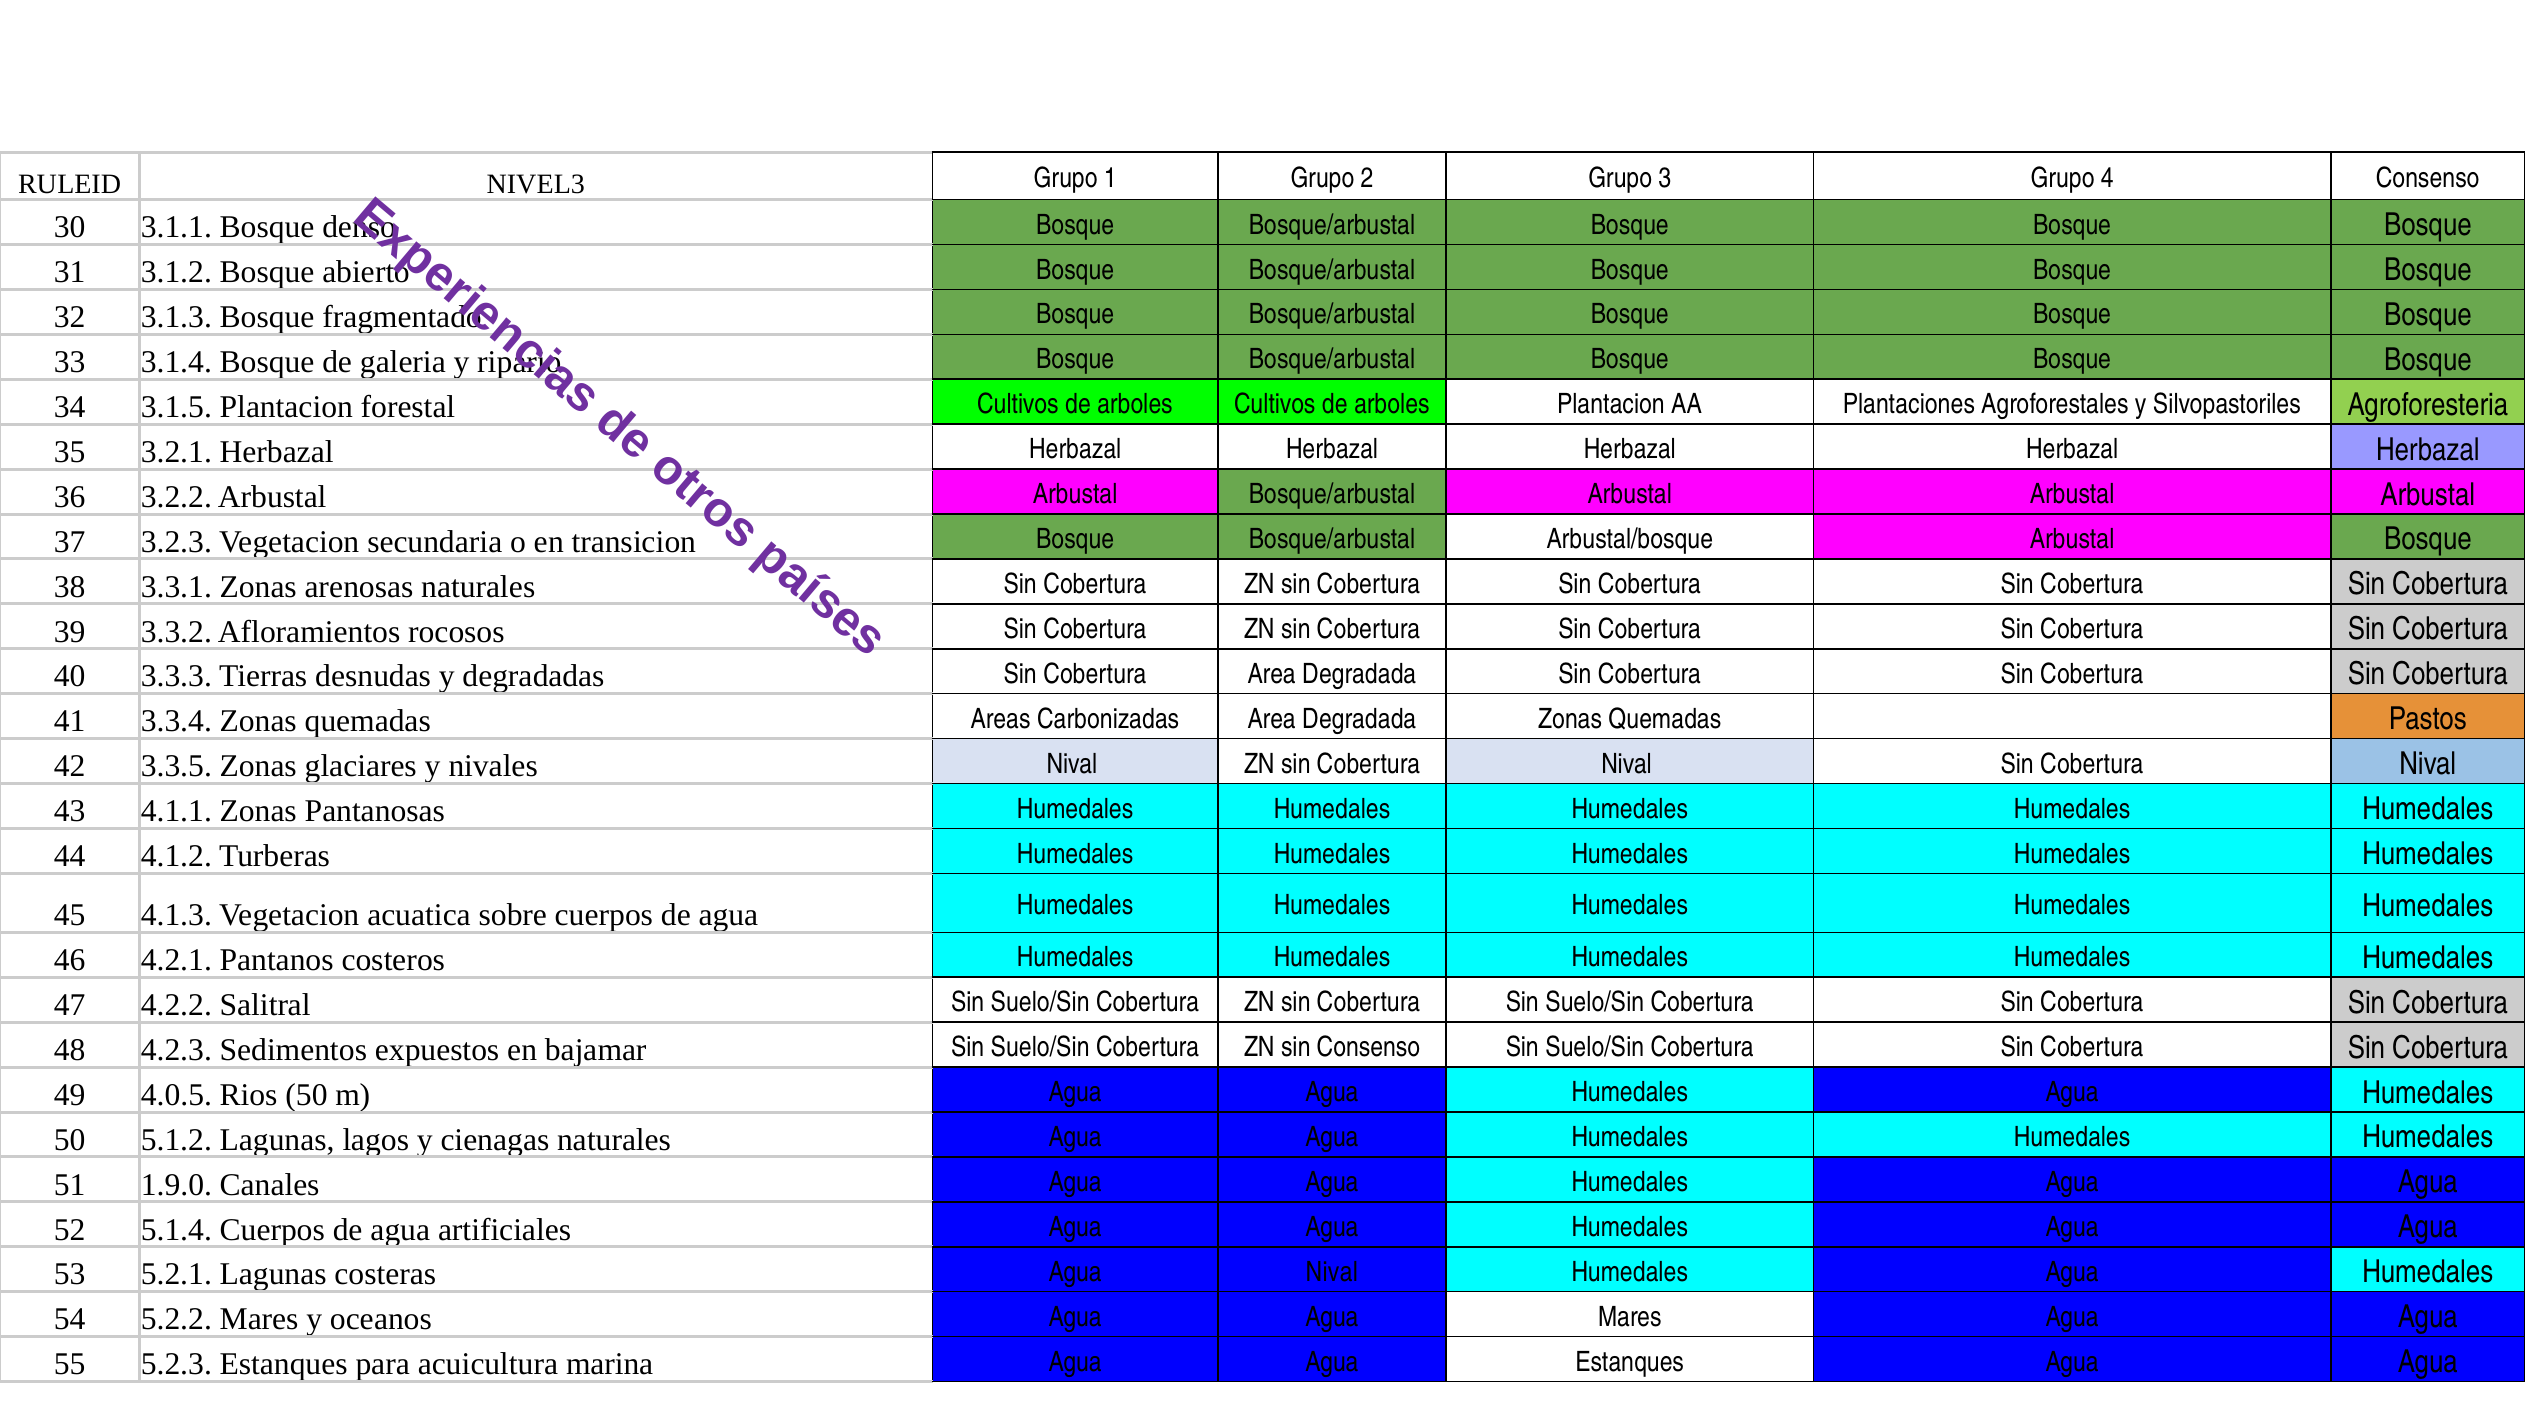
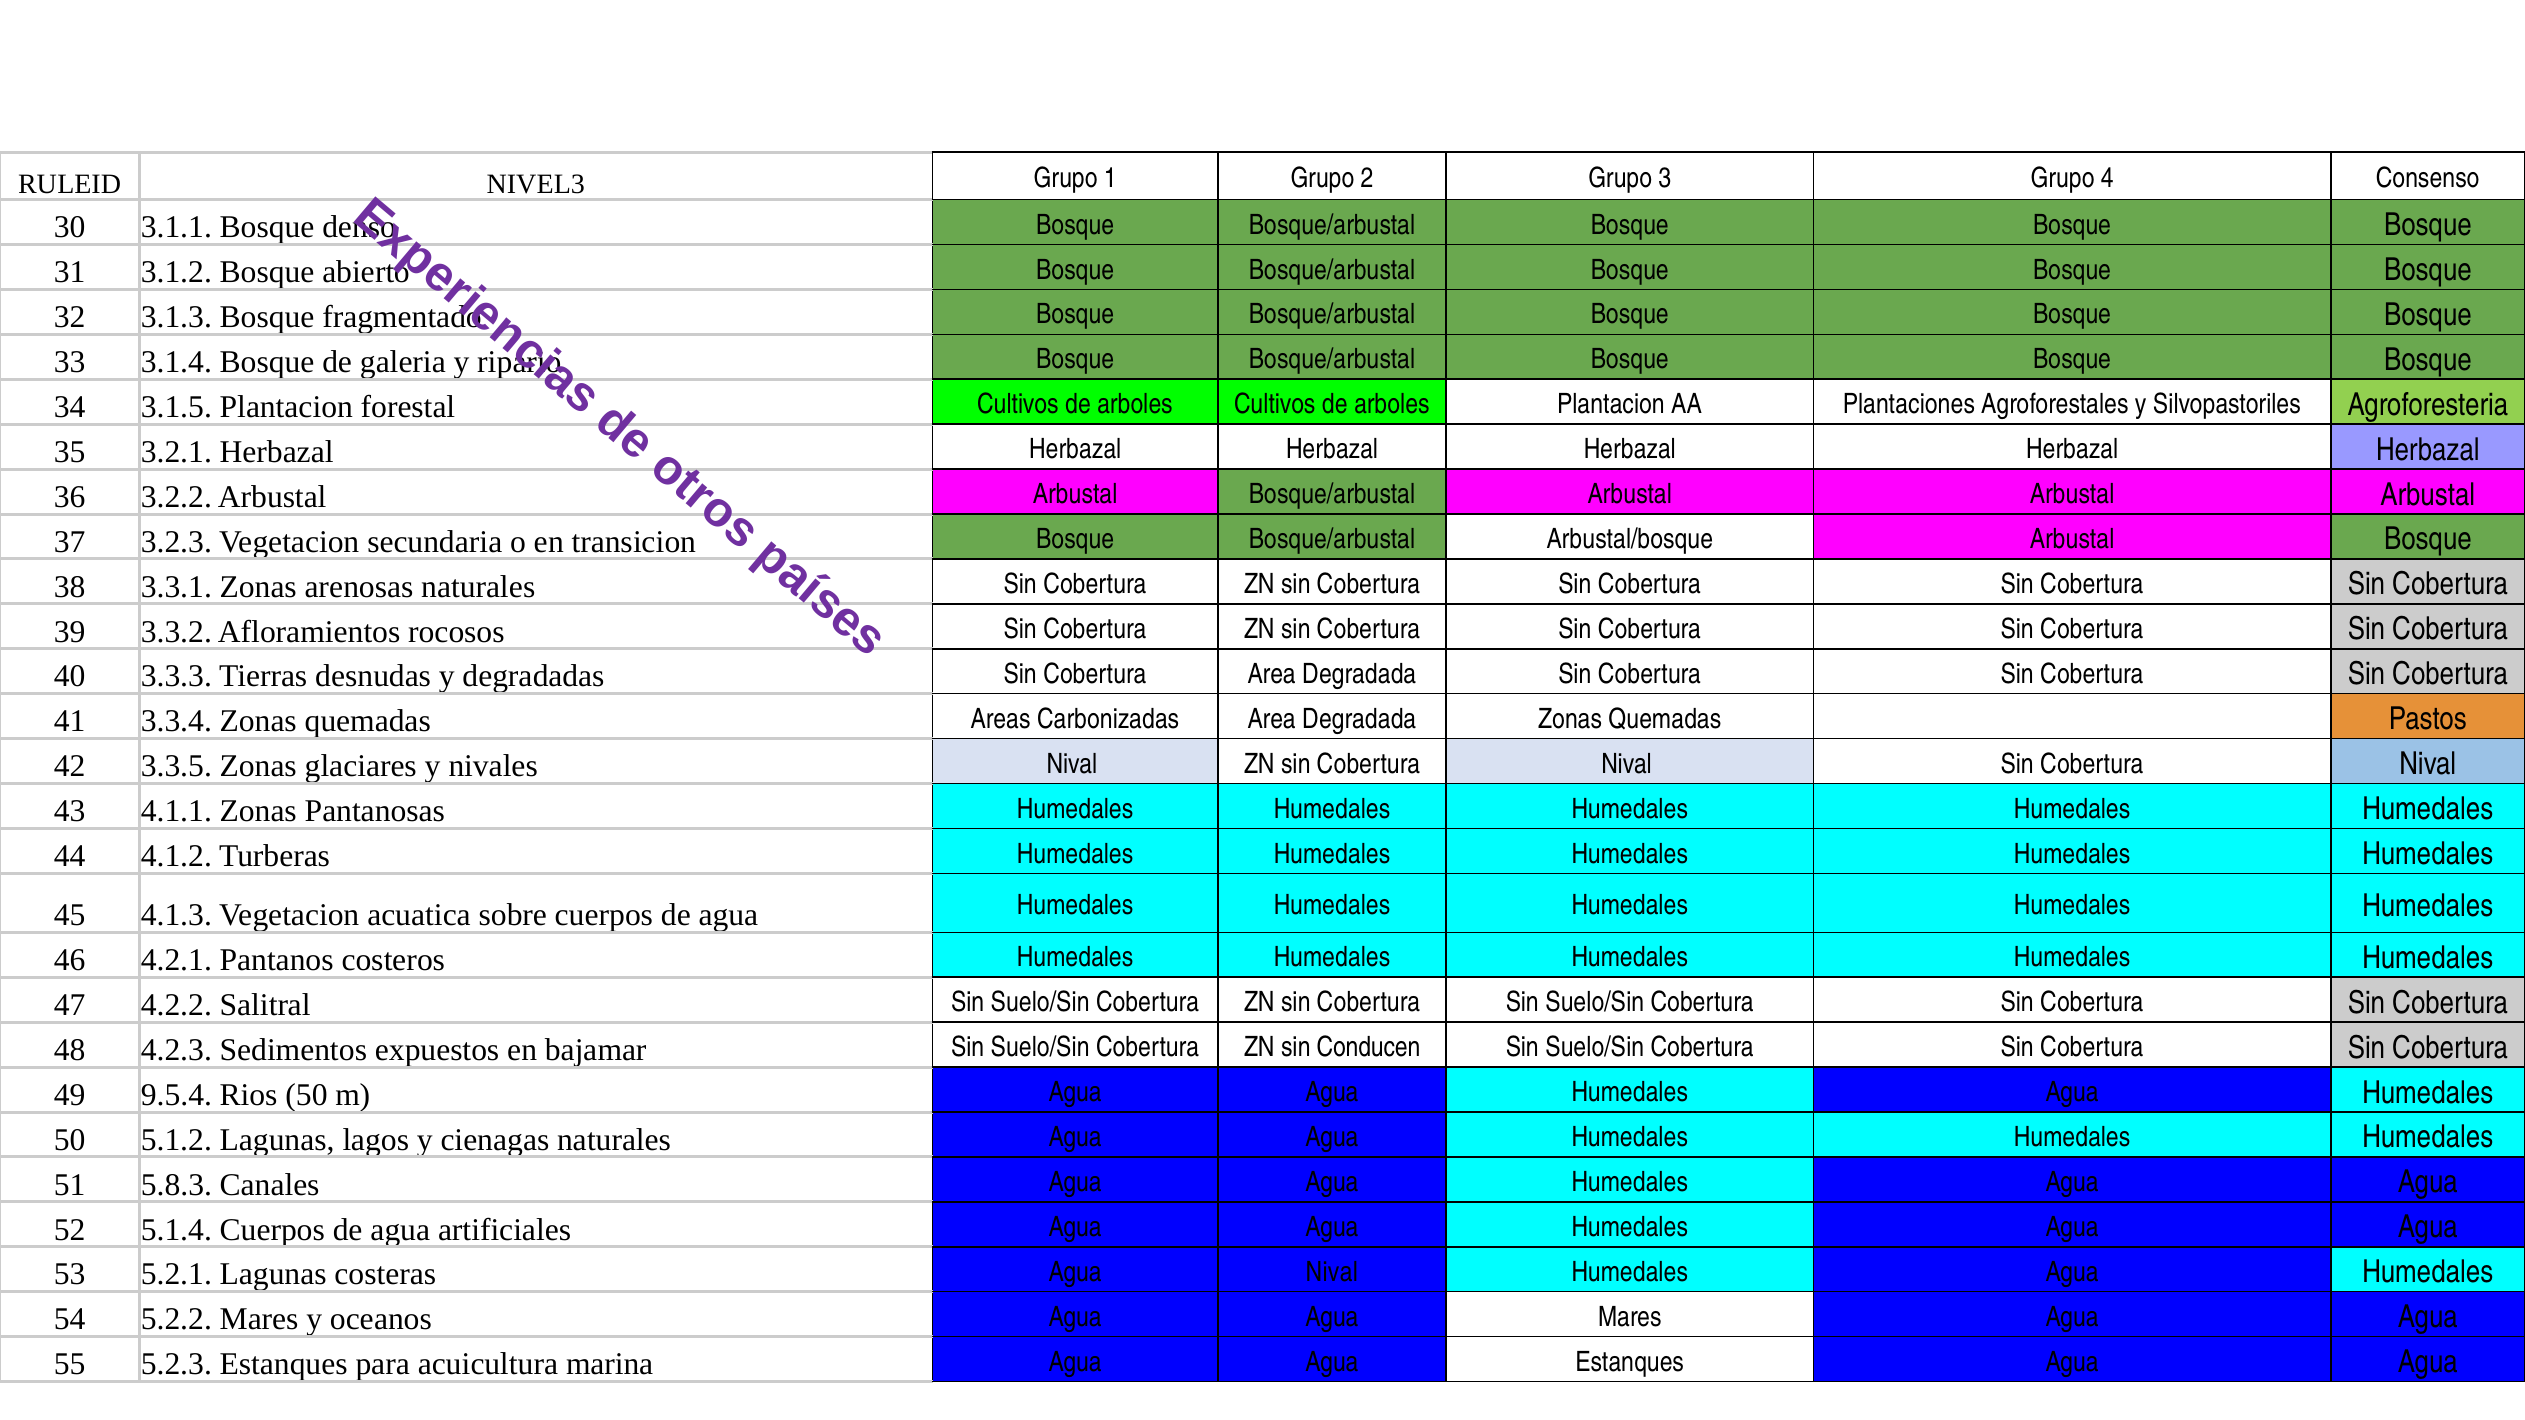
sin Consenso: Consenso -> Conducen (1369, 1048)
4.0.5: 4.0.5 -> 9.5.4 (176, 1095)
1.9.0: 1.9.0 -> 5.8.3 (176, 1185)
